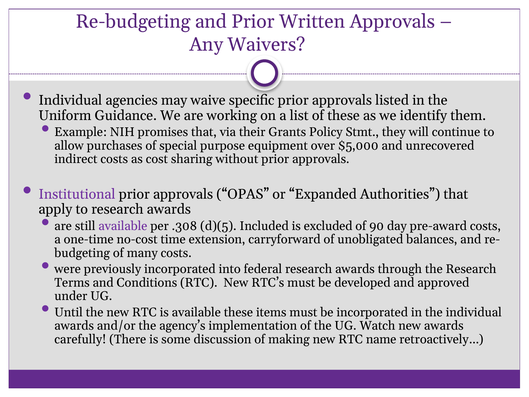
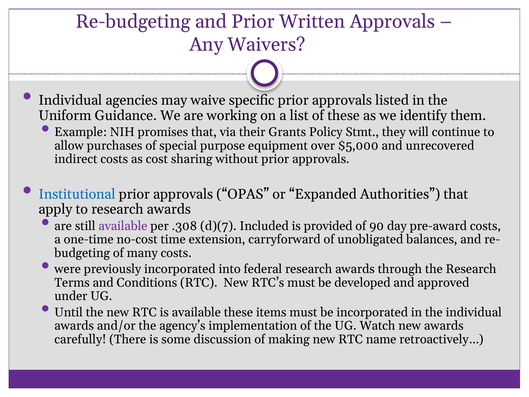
Institutional colour: purple -> blue (77, 194)
d)(5: d)(5 -> d)(7 (218, 226)
excluded: excluded -> provided (328, 226)
